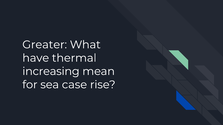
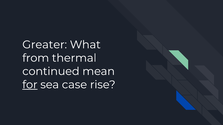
have: have -> from (36, 58)
increasing: increasing -> continued (51, 72)
for underline: none -> present (30, 85)
